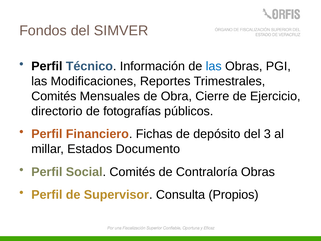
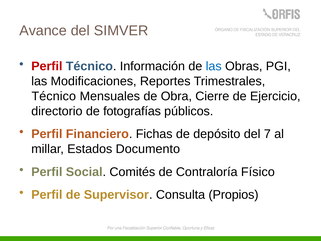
Fondos: Fondos -> Avance (43, 31)
Perfil colour: black -> red (47, 66)
Comités: Comités -> Técnico (54, 96)
3: 3 -> 7 (267, 134)
Contraloría Obras: Obras -> Físico (258, 172)
